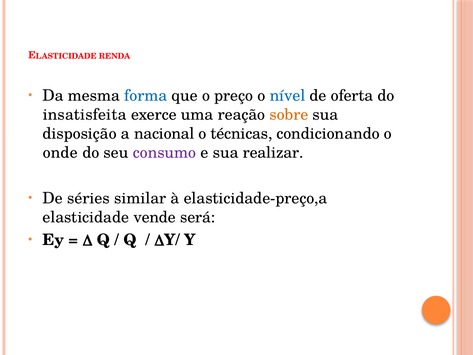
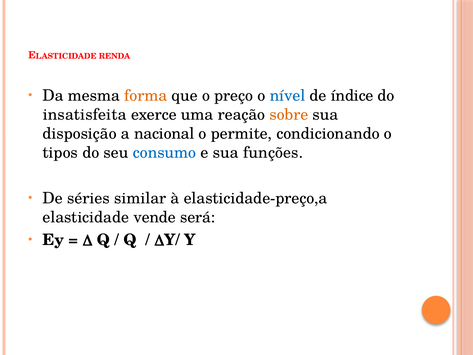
forma colour: blue -> orange (146, 96)
oferta: oferta -> índice (352, 96)
técnicas: técnicas -> permite (241, 134)
onde: onde -> tipos (60, 152)
consumo colour: purple -> blue (165, 152)
realizar: realizar -> funções (273, 152)
